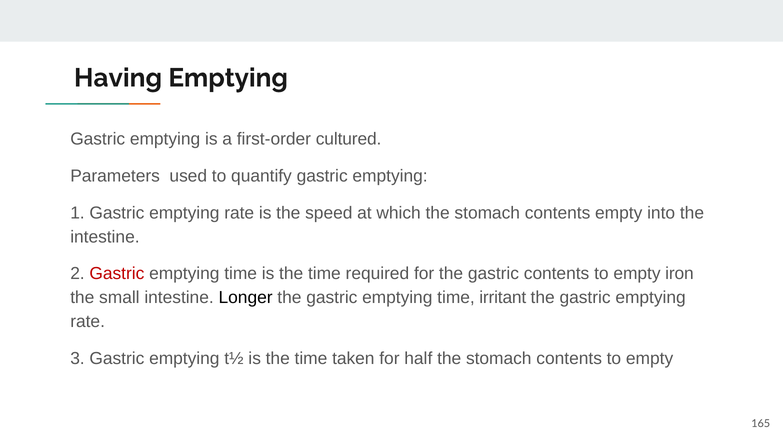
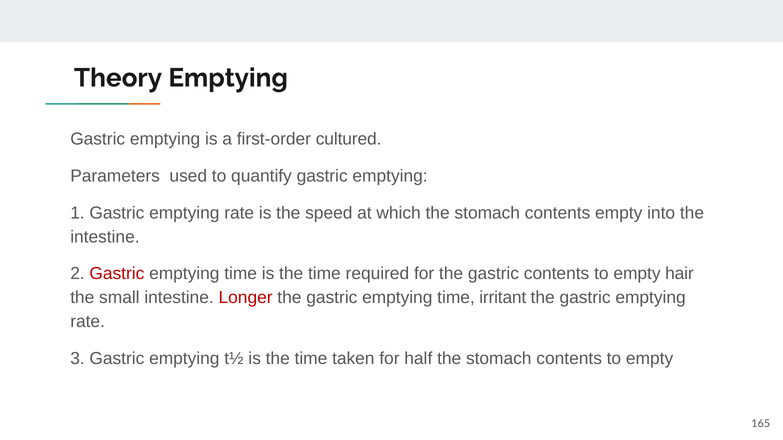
Having: Having -> Theory (118, 78)
iron: iron -> hair (679, 274)
Longer colour: black -> red (246, 298)
